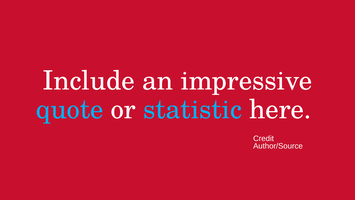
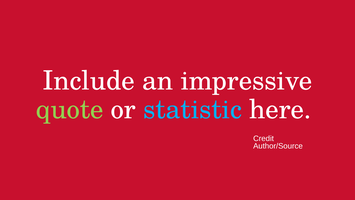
quote colour: light blue -> light green (70, 109)
